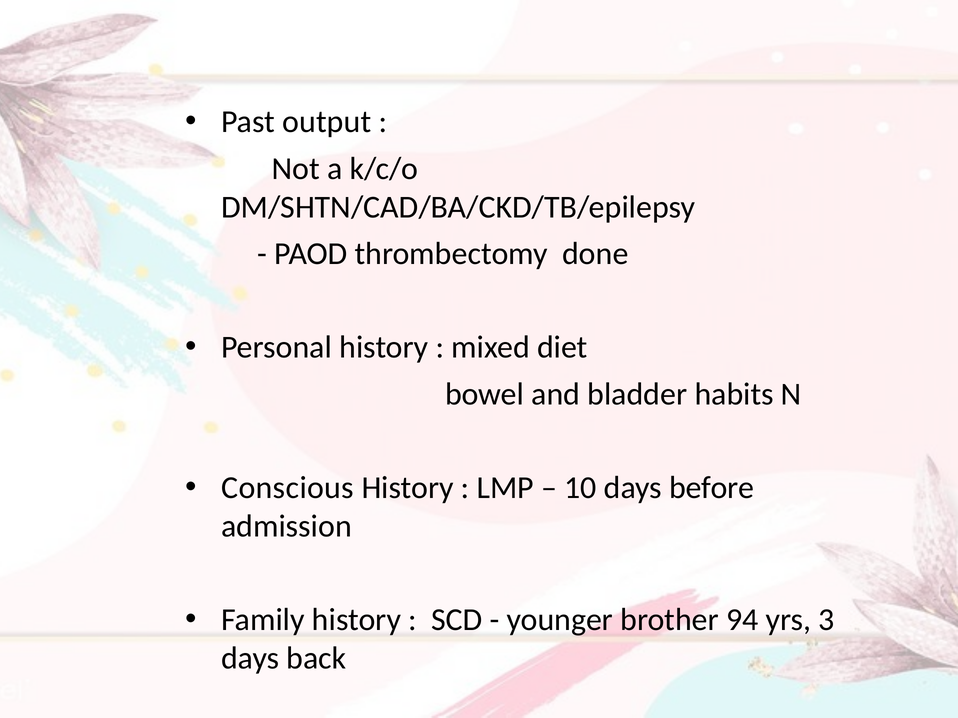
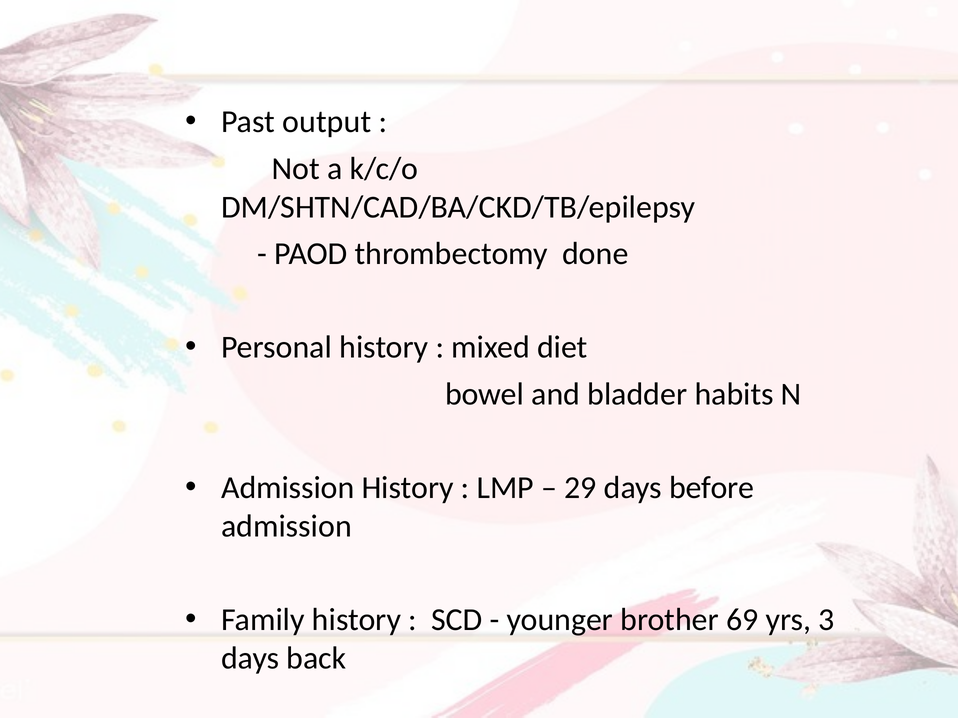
Conscious: Conscious -> Admission (288, 488)
10: 10 -> 29 (580, 488)
94: 94 -> 69 (742, 620)
